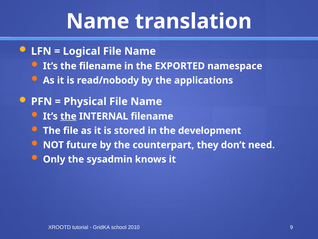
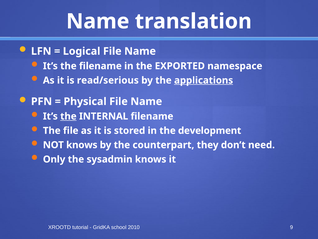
read/nobody: read/nobody -> read/serious (108, 80)
applications underline: none -> present (204, 80)
NOT future: future -> knows (82, 145)
